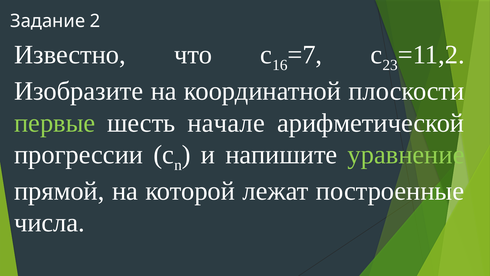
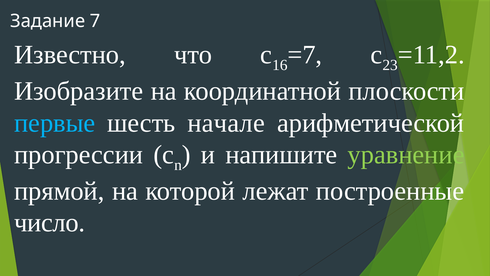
2: 2 -> 7 (95, 21)
первые colour: light green -> light blue (55, 123)
числа: числа -> число (50, 223)
